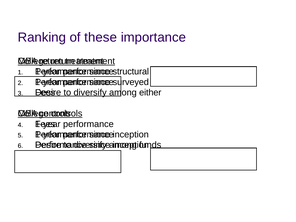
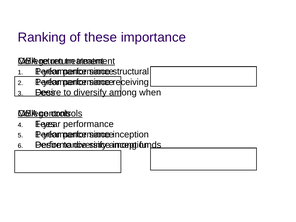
surveyed: surveyed -> receiving (131, 82)
either: either -> when (150, 93)
